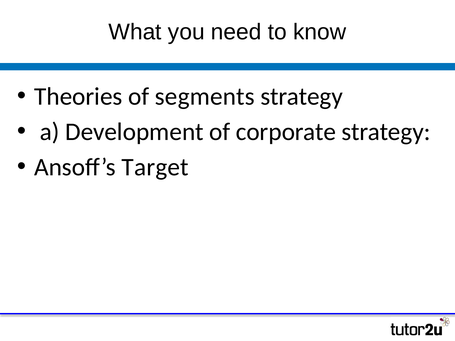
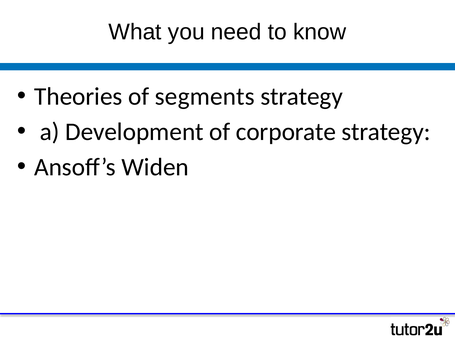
Target: Target -> Widen (155, 167)
